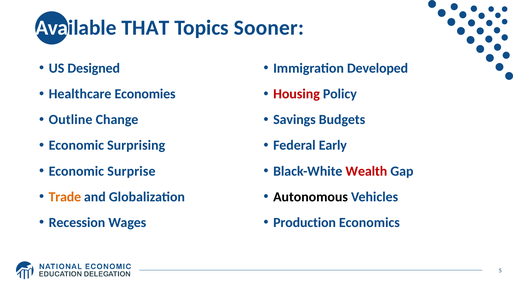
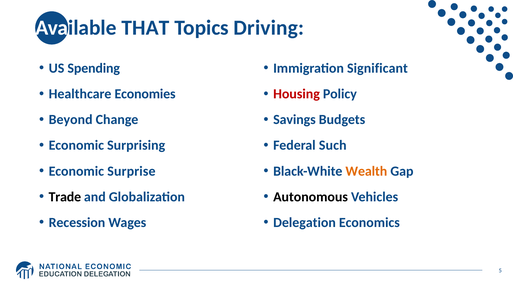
Sooner: Sooner -> Driving (269, 28)
Designed: Designed -> Spending (94, 68)
Developed: Developed -> Significant (377, 68)
Outline: Outline -> Beyond (71, 119)
Early: Early -> Such (333, 145)
Wealth colour: red -> orange (366, 171)
Trade colour: orange -> black (65, 197)
Production: Production -> Delegation (305, 222)
